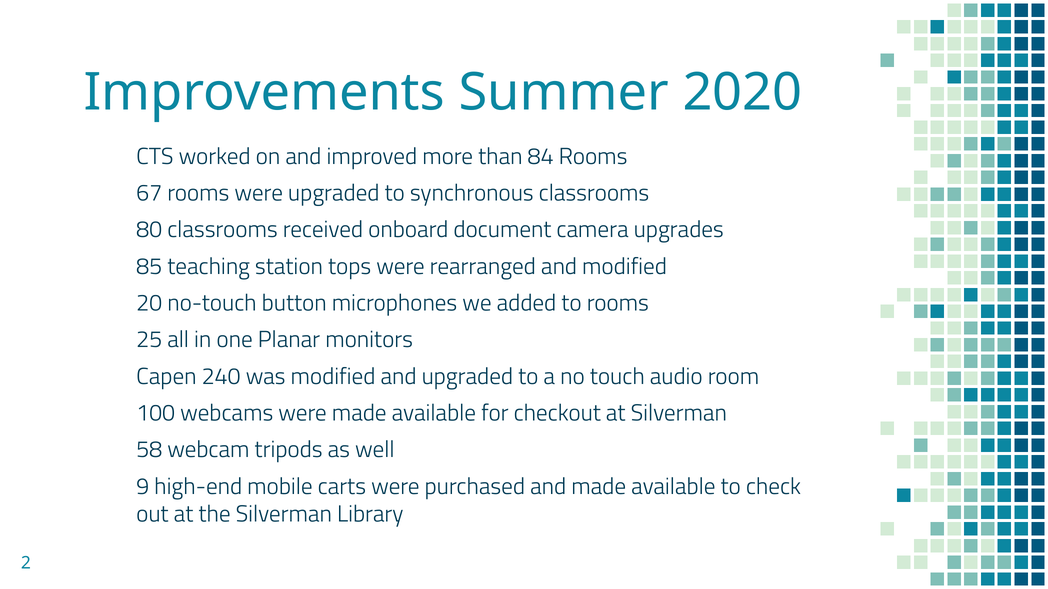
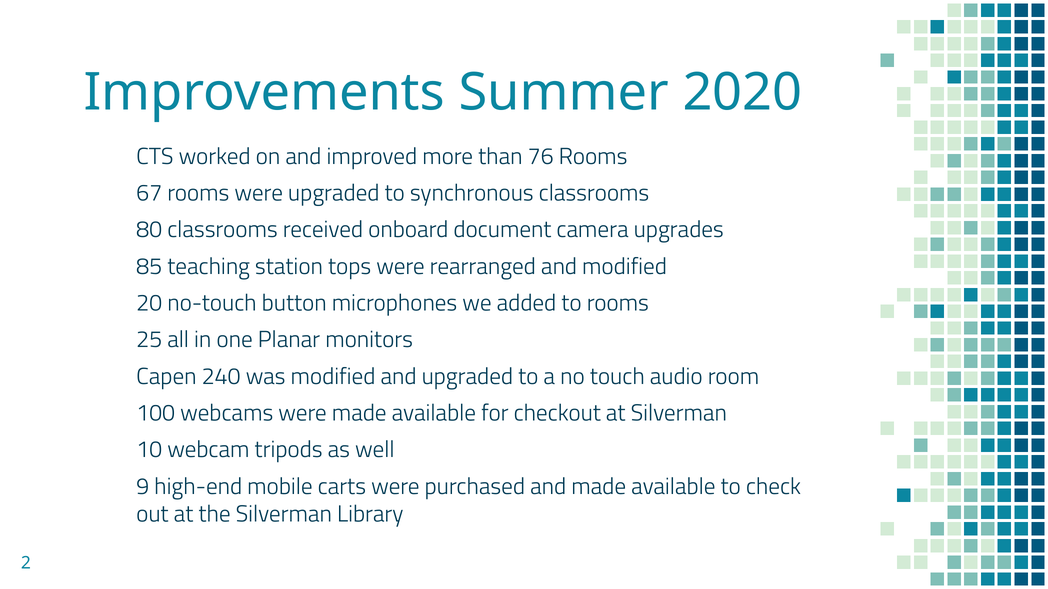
84: 84 -> 76 (541, 157)
58: 58 -> 10 (149, 450)
